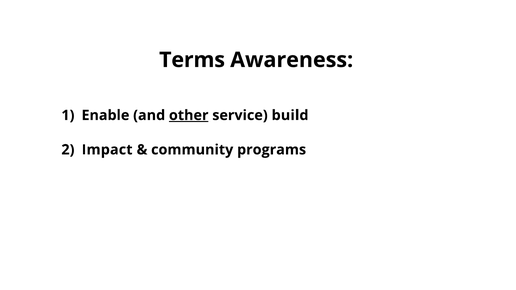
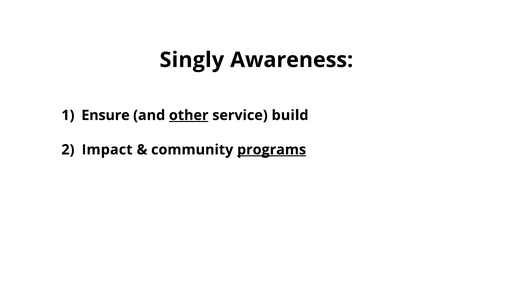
Terms: Terms -> Singly (192, 60)
Enable: Enable -> Ensure (105, 115)
programs underline: none -> present (272, 150)
